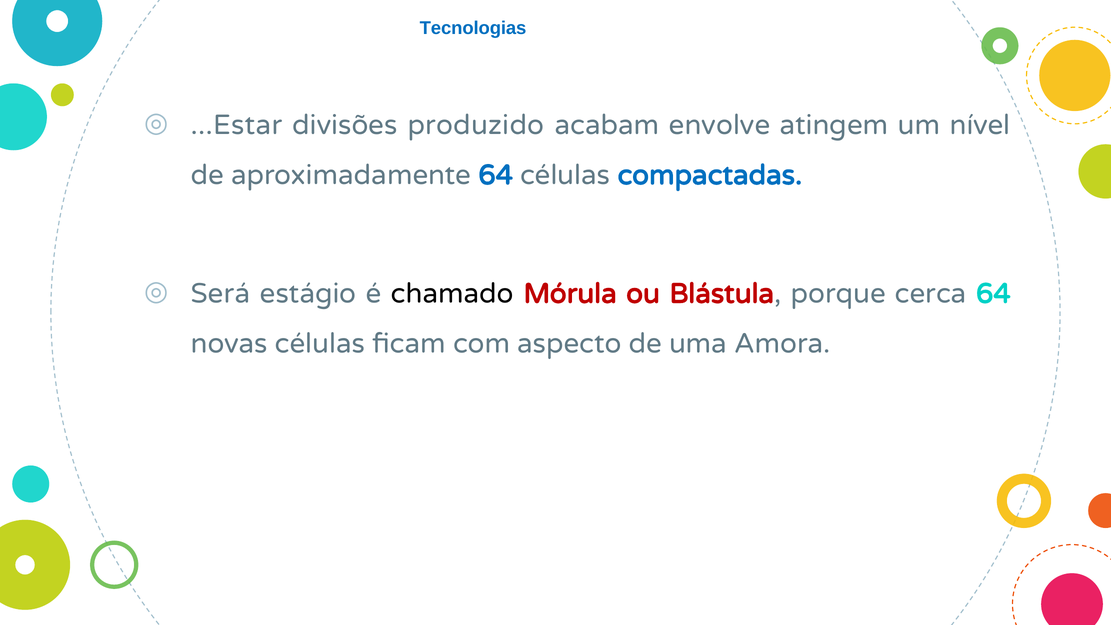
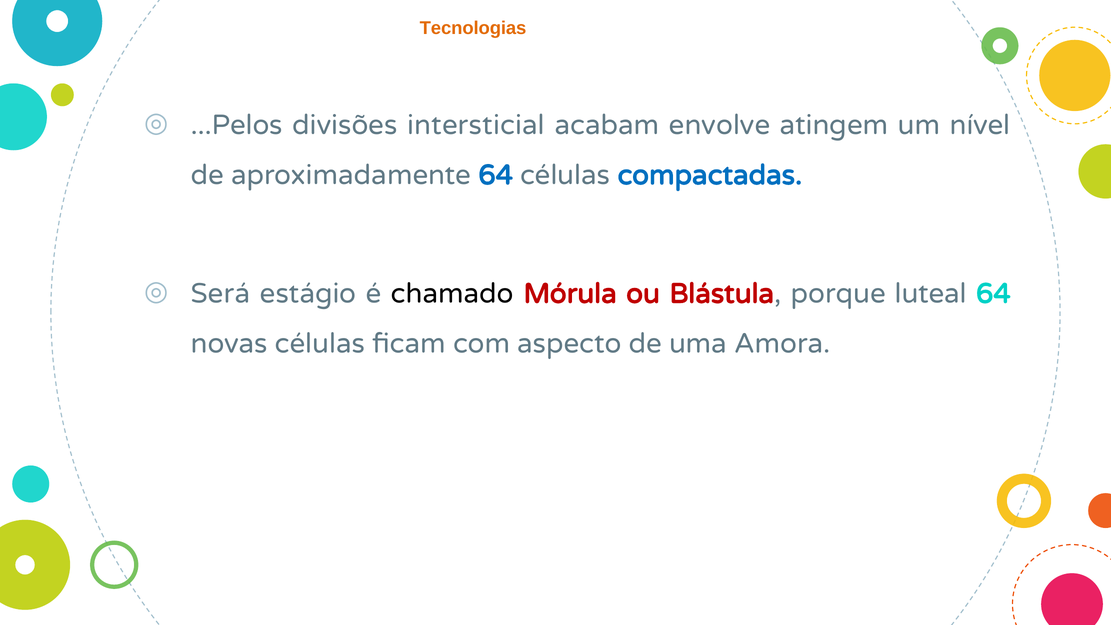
Tecnologias colour: blue -> orange (473, 28)
...Estar: ...Estar -> ...Pelos (237, 125)
produzido: produzido -> intersticial (476, 125)
cerca: cerca -> luteal (931, 294)
